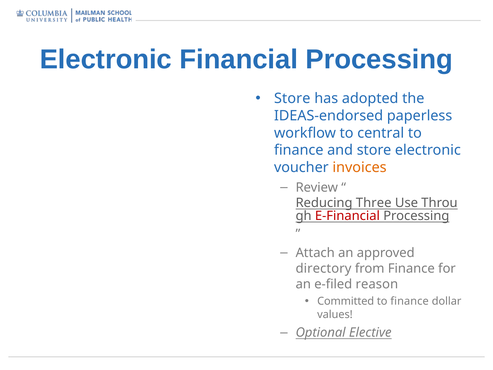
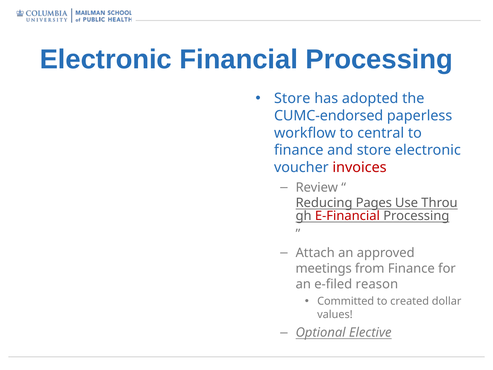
IDEAS-endorsed: IDEAS-endorsed -> CUMC-endorsed (329, 116)
invoices colour: orange -> red (360, 167)
Three: Three -> Pages (374, 203)
directory: directory -> meetings (324, 268)
finance: finance -> created (410, 301)
